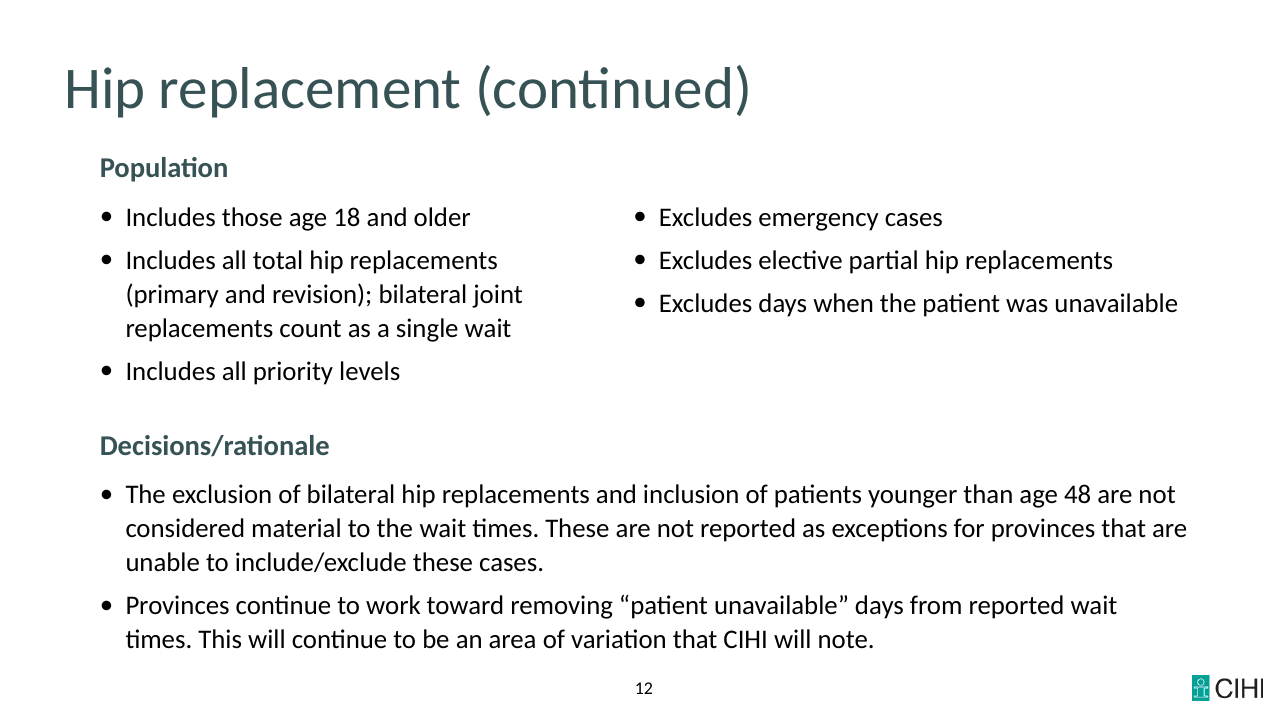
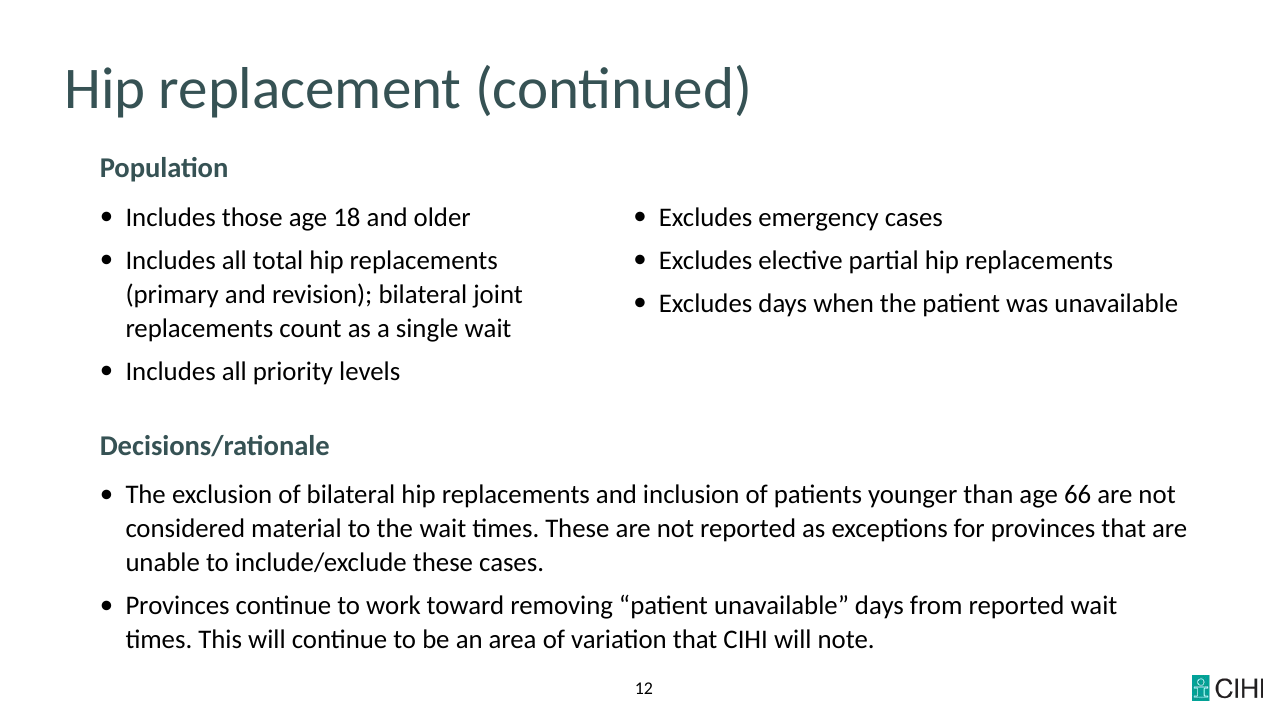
48: 48 -> 66 (1078, 495)
